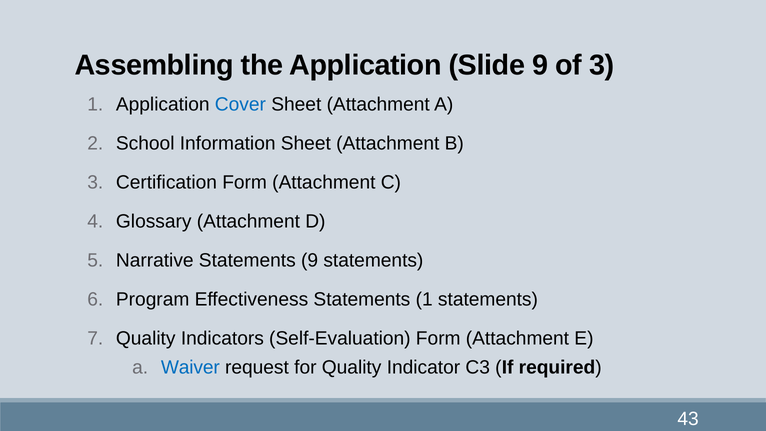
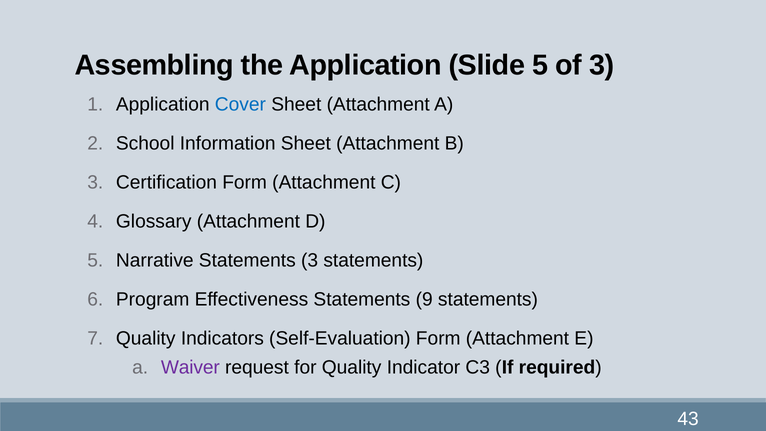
Slide 9: 9 -> 5 (540, 65)
Statements 9: 9 -> 3 (310, 260)
Statements 1: 1 -> 9 (424, 299)
Waiver colour: blue -> purple (190, 368)
